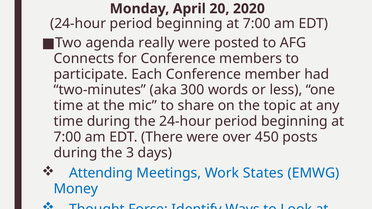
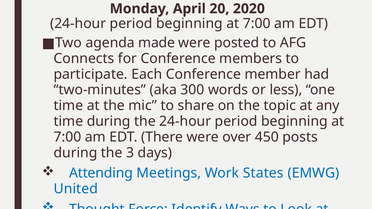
really: really -> made (157, 43)
Money: Money -> United (76, 189)
